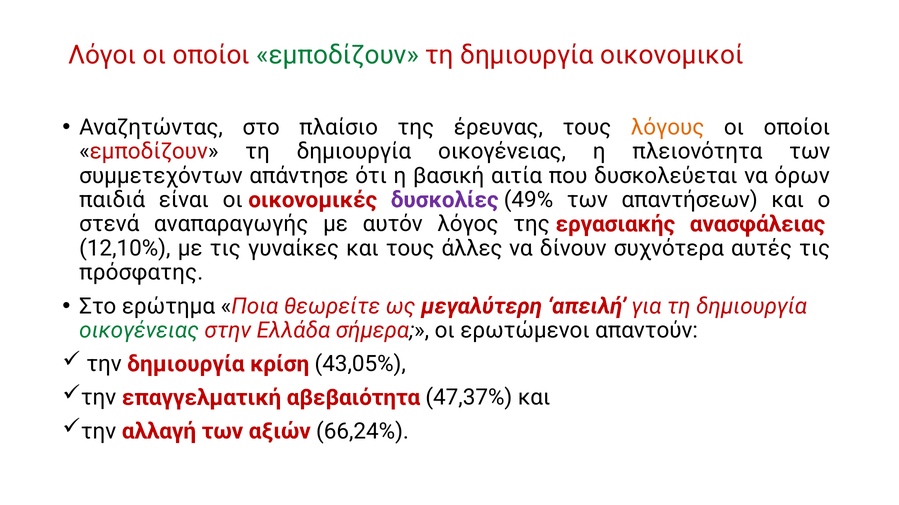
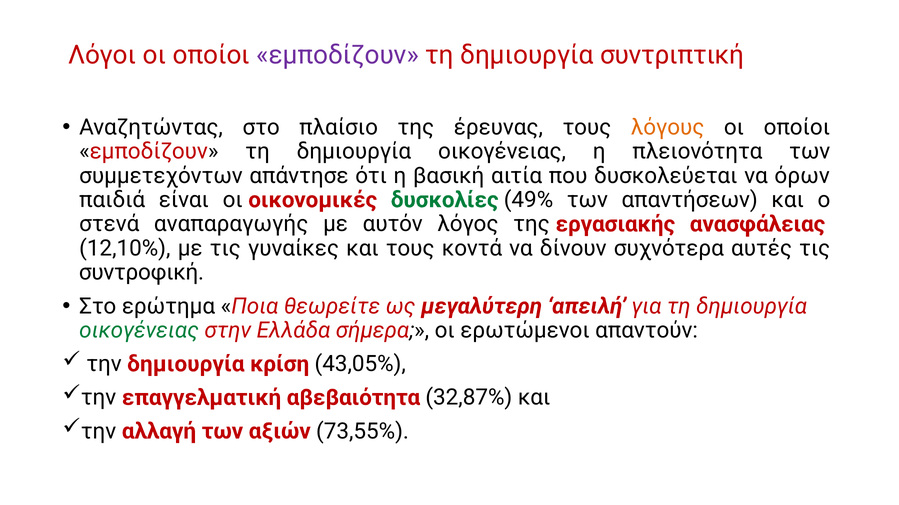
εμποδίζουν colour: green -> purple (338, 55)
οικονομικοί: οικονομικοί -> συντριπτική (672, 55)
δυσκολίες colour: purple -> green (445, 200)
άλλες: άλλες -> κοντά (472, 249)
πρόσφατης: πρόσφατης -> συντροφική (141, 273)
47,37%: 47,37% -> 32,87% (469, 398)
66,24%: 66,24% -> 73,55% (362, 432)
